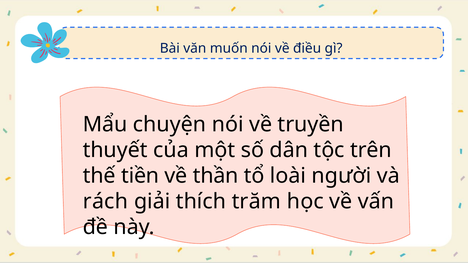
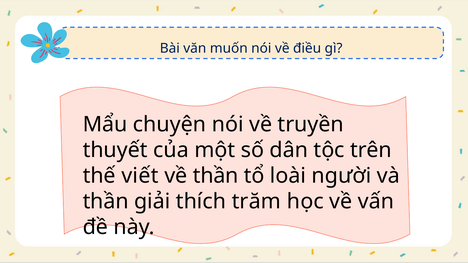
tiền: tiền -> viết (140, 176)
rách: rách -> thần (106, 202)
